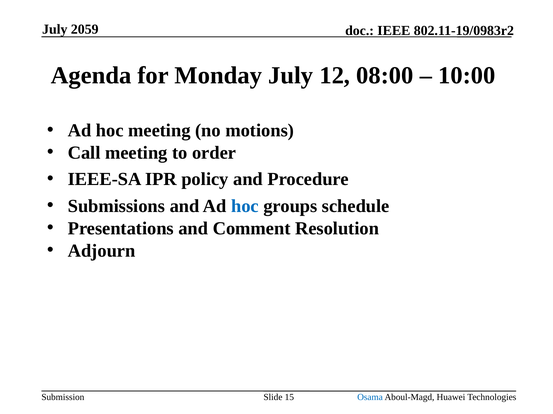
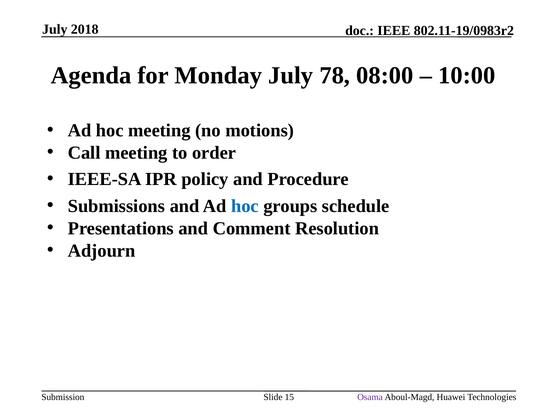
2059: 2059 -> 2018 (85, 29)
12: 12 -> 78 (335, 75)
Osama colour: blue -> purple (370, 398)
